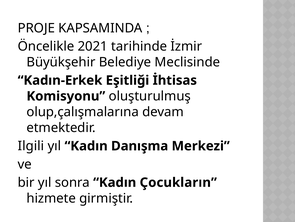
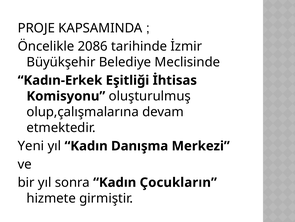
2021: 2021 -> 2086 (93, 46)
Ilgili: Ilgili -> Yeni (31, 146)
